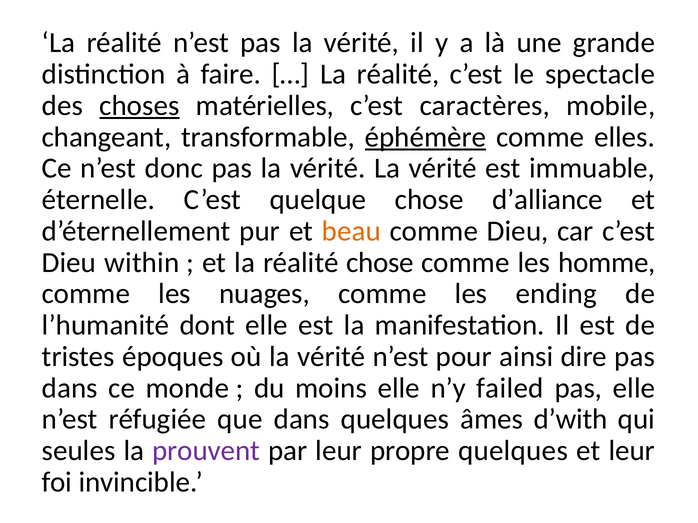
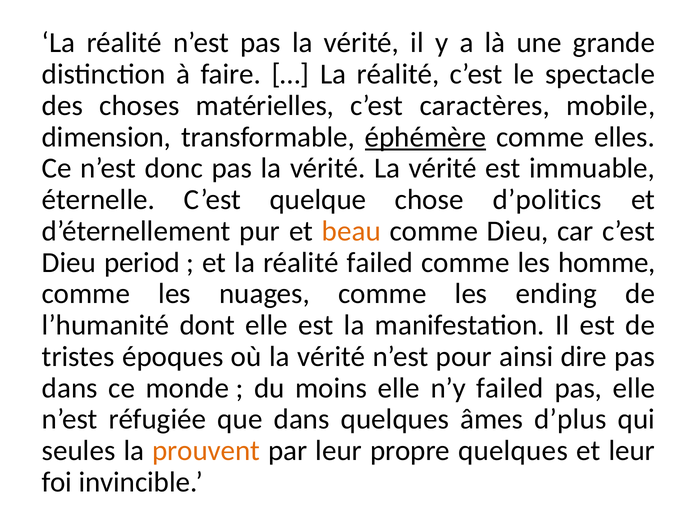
choses underline: present -> none (139, 106)
changeant: changeant -> dimension (107, 137)
d’alliance: d’alliance -> d’politics (547, 200)
within: within -> period (142, 263)
réalité chose: chose -> failed (380, 263)
d’with: d’with -> d’plus (570, 420)
prouvent colour: purple -> orange (206, 451)
